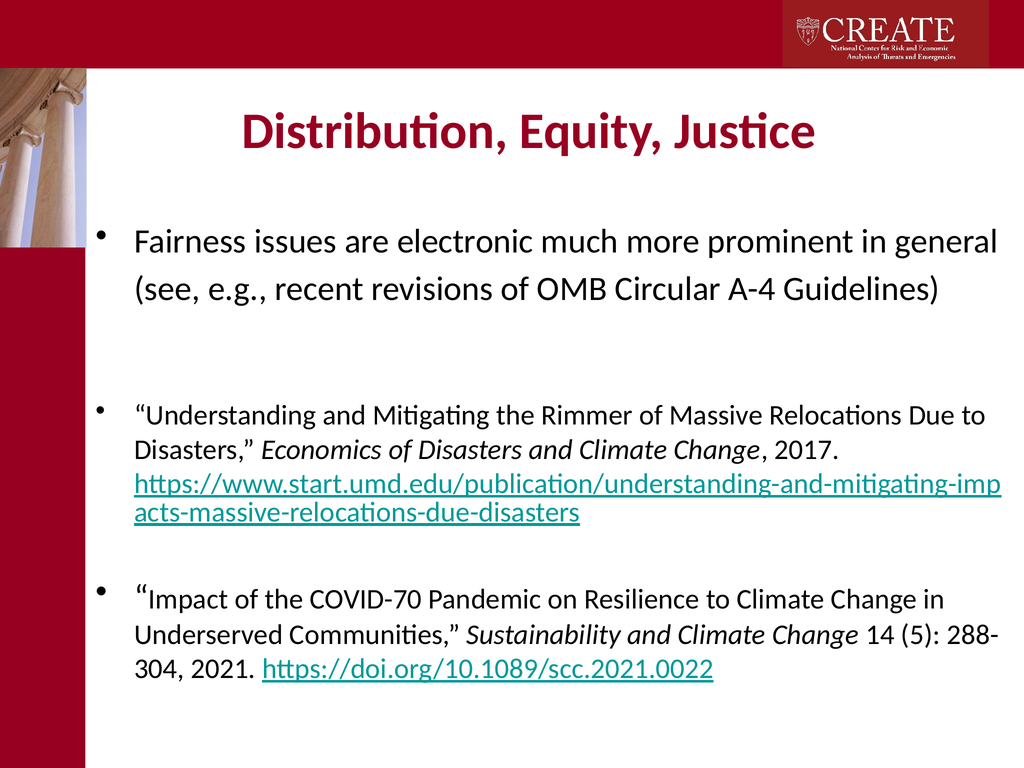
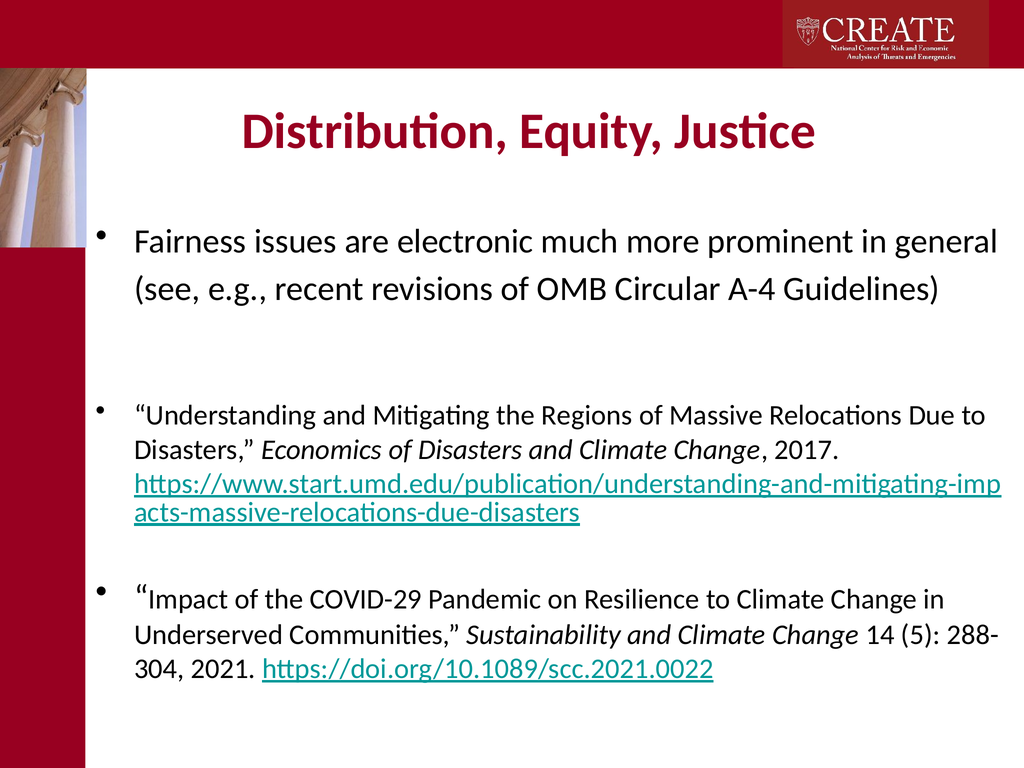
Rimmer: Rimmer -> Regions (587, 416)
COVID-70: COVID-70 -> COVID-29 (366, 599)
